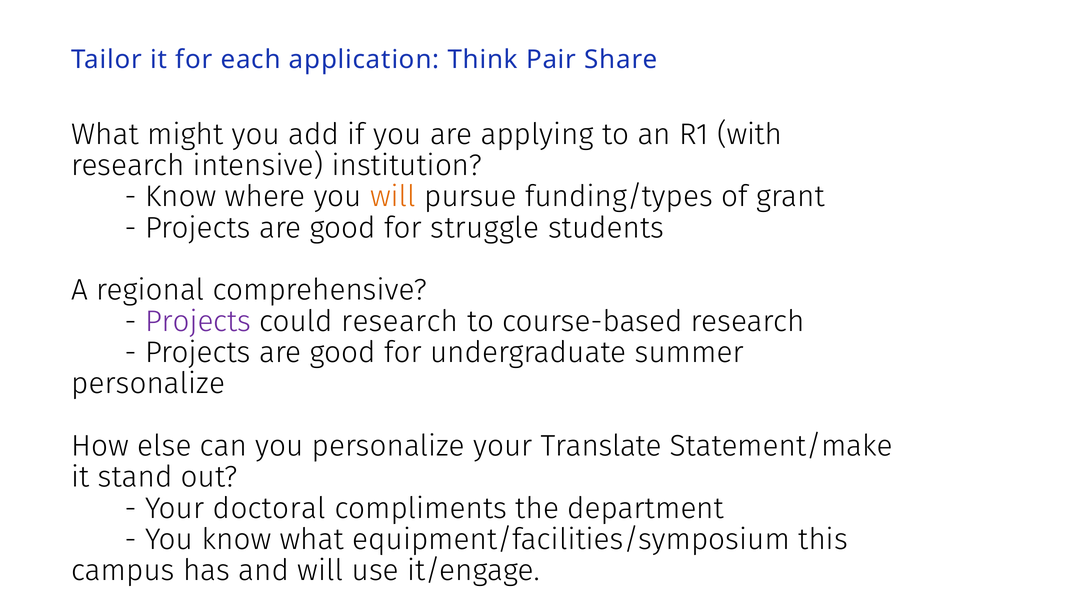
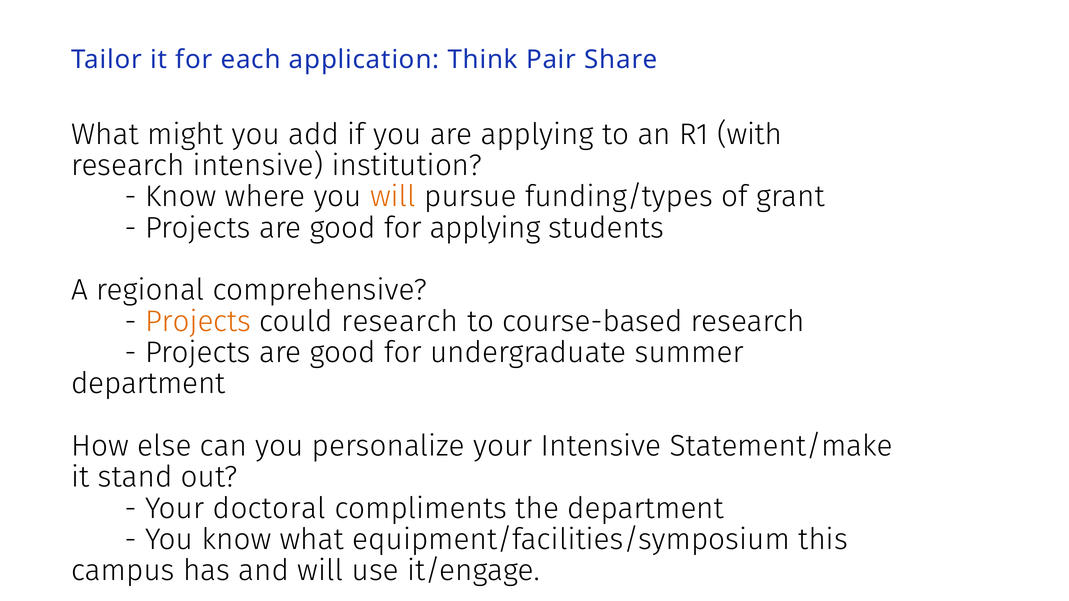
for struggle: struggle -> applying (485, 228)
Projects colour: purple -> orange (198, 321)
personalize: personalize -> department (148, 384)
your Translate: Translate -> Intensive (601, 446)
